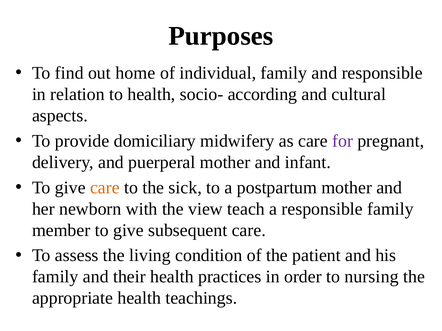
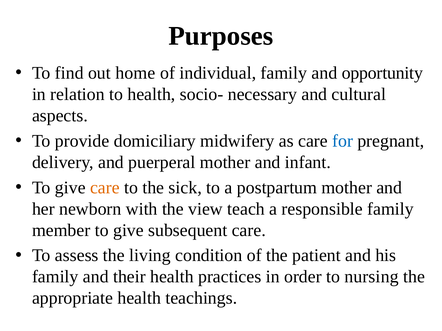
and responsible: responsible -> opportunity (382, 73)
according: according -> necessary (262, 94)
for colour: purple -> blue (343, 141)
